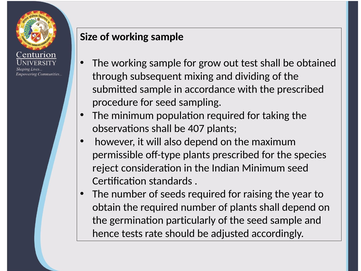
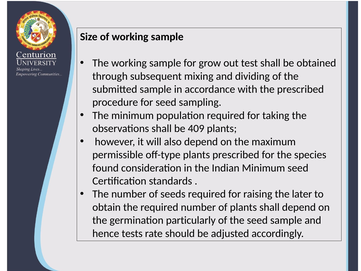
407: 407 -> 409 (196, 128)
reject: reject -> found (106, 168)
year: year -> later (302, 194)
